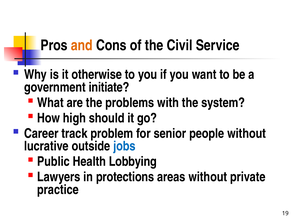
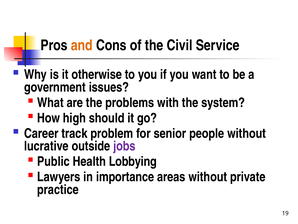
initiate: initiate -> issues (109, 87)
jobs colour: blue -> purple (124, 146)
protections: protections -> importance (125, 177)
